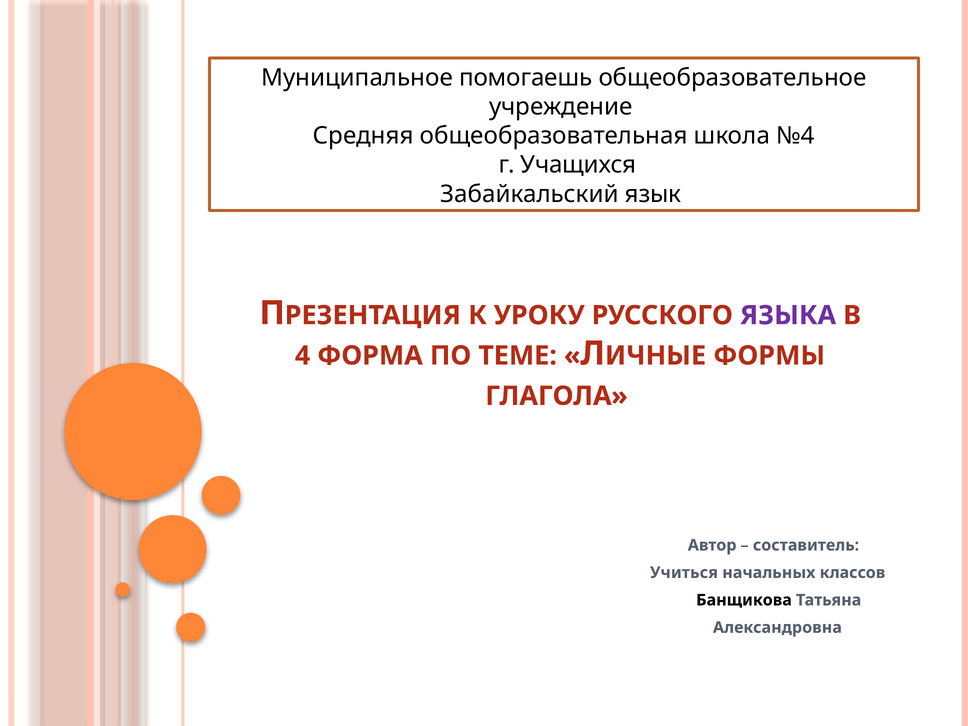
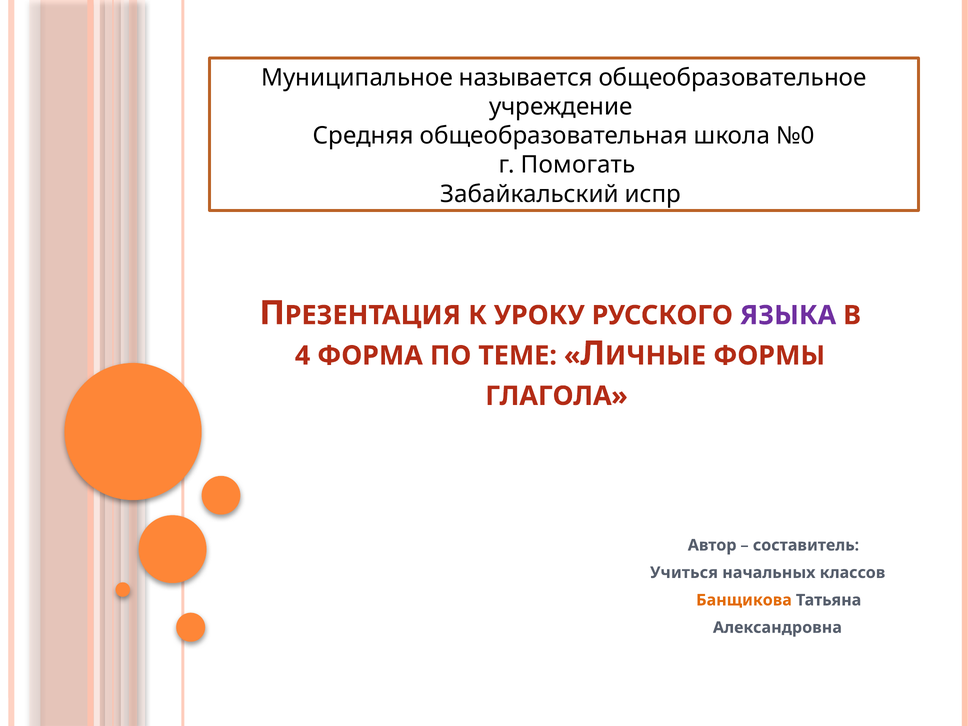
помогаешь: помогаешь -> называется (526, 78)
№4: №4 -> №0 (795, 136)
Учащихся: Учащихся -> Помогать (578, 165)
язык: язык -> испр (653, 194)
Банщикова colour: black -> orange (744, 600)
